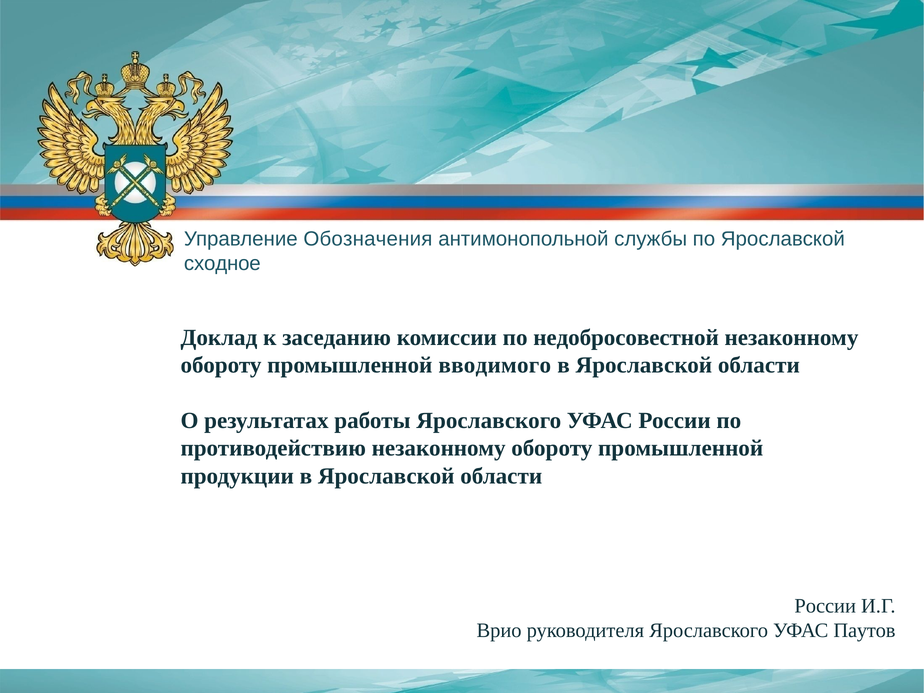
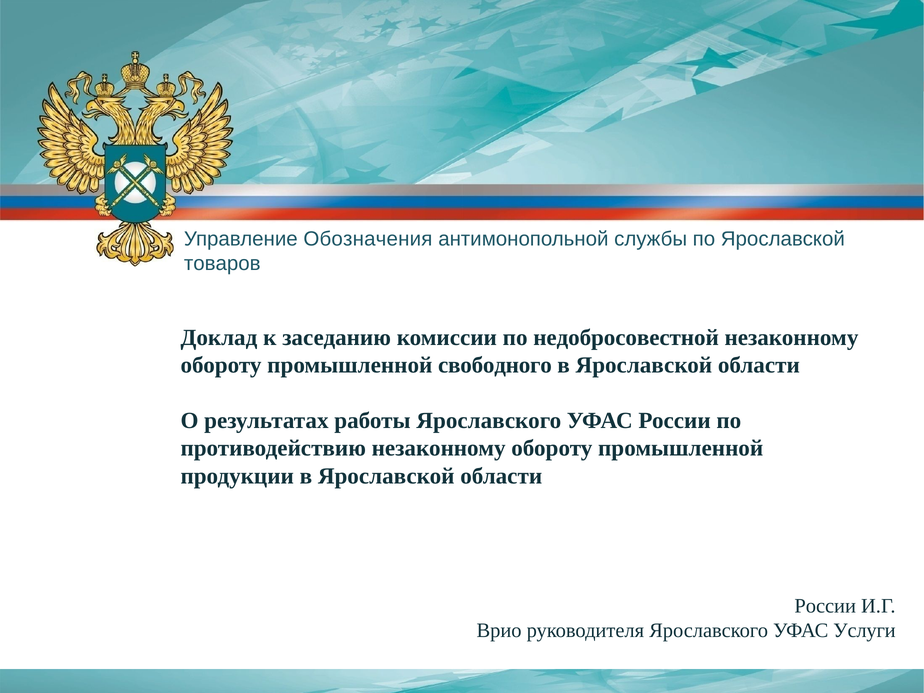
сходное: сходное -> товаров (222, 264)
вводимого: вводимого -> свободного (495, 365)
Паутов: Паутов -> Услуги (864, 631)
